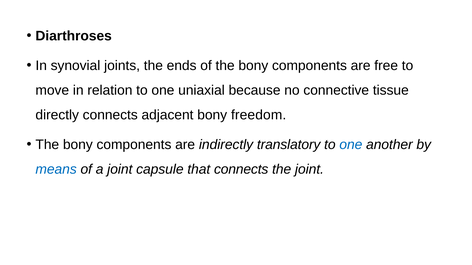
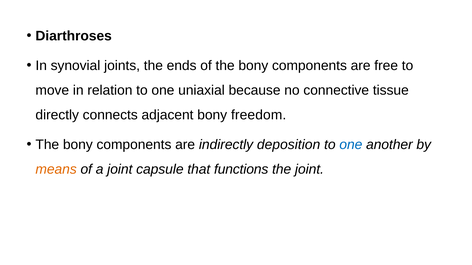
translatory: translatory -> deposition (289, 145)
means colour: blue -> orange (56, 170)
that connects: connects -> functions (241, 170)
